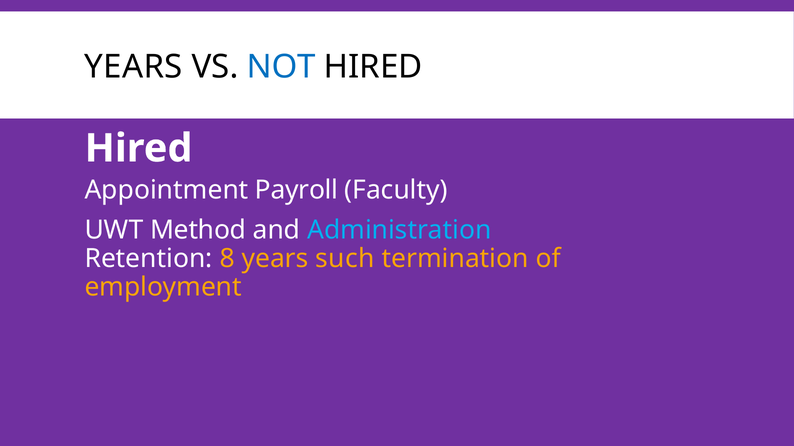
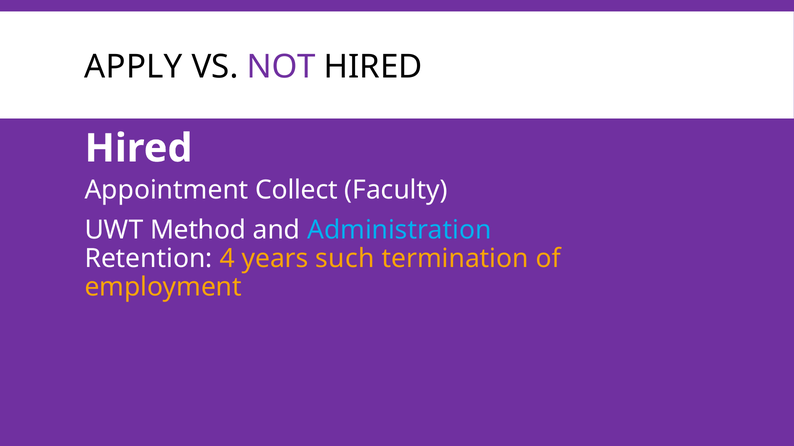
YEARS: YEARS -> APPLY (133, 67)
NOT colour: blue -> purple (281, 67)
Payroll: Payroll -> Collect (297, 190)
8: 8 -> 4 (227, 259)
